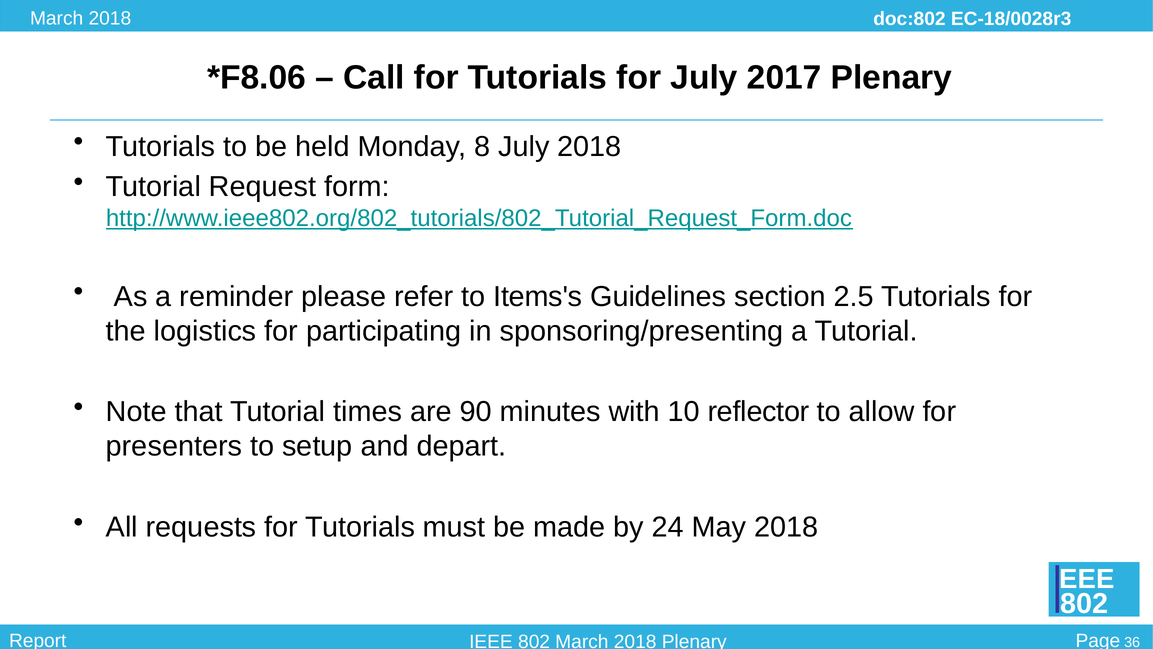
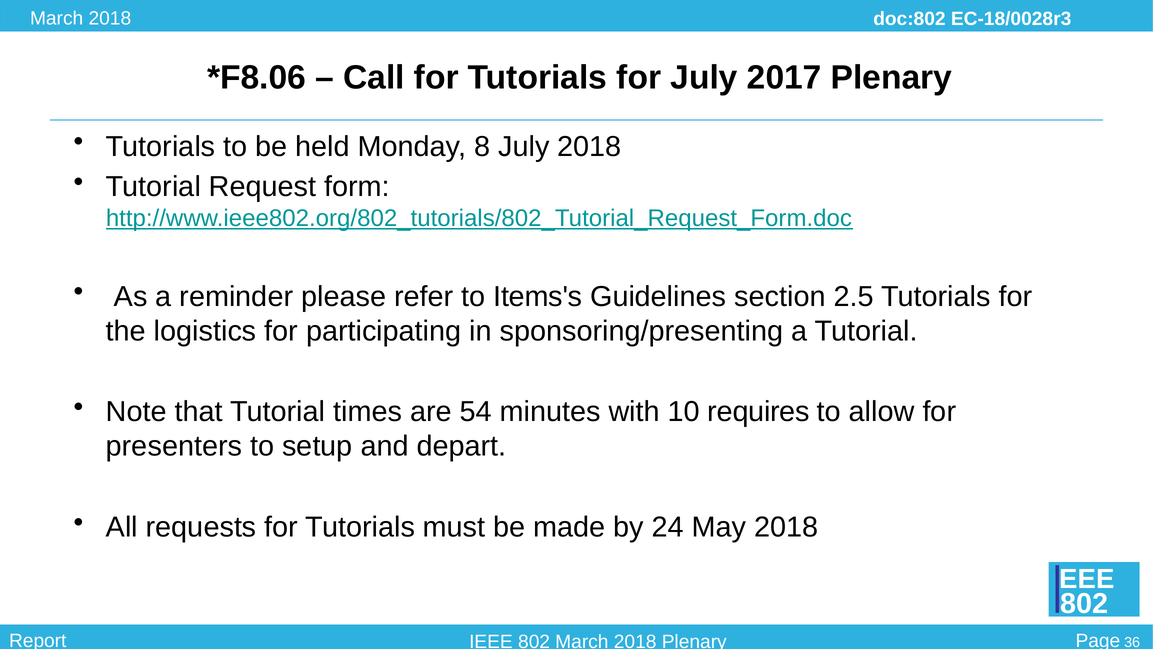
90: 90 -> 54 (476, 412)
reflector: reflector -> requires (759, 412)
